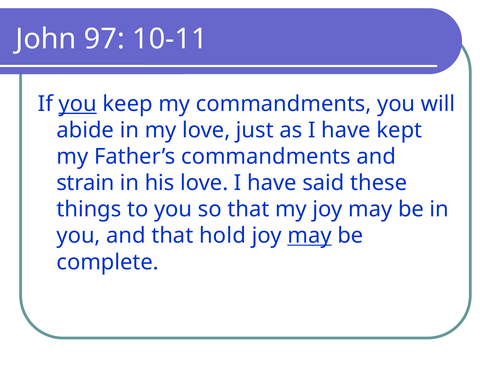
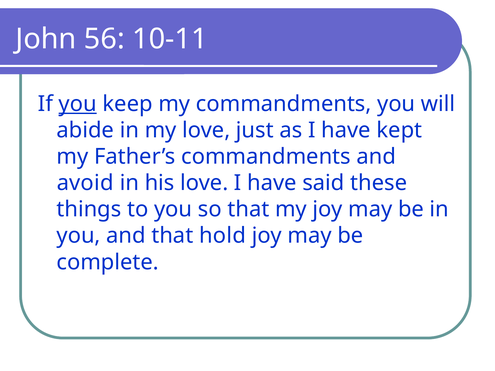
97: 97 -> 56 (104, 39)
strain: strain -> avoid (85, 183)
may underline: present -> none (310, 236)
